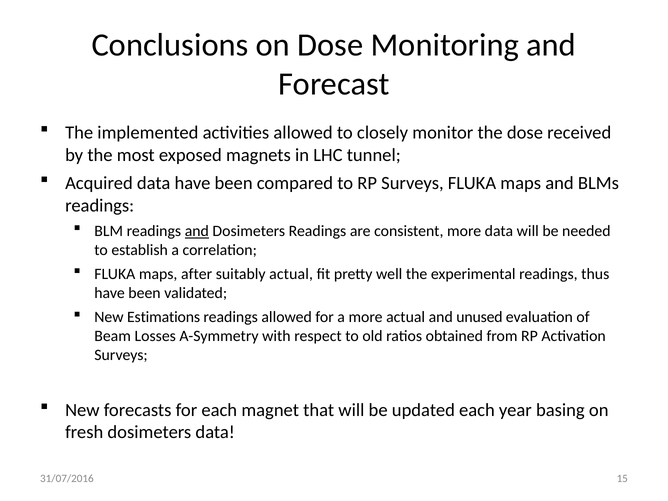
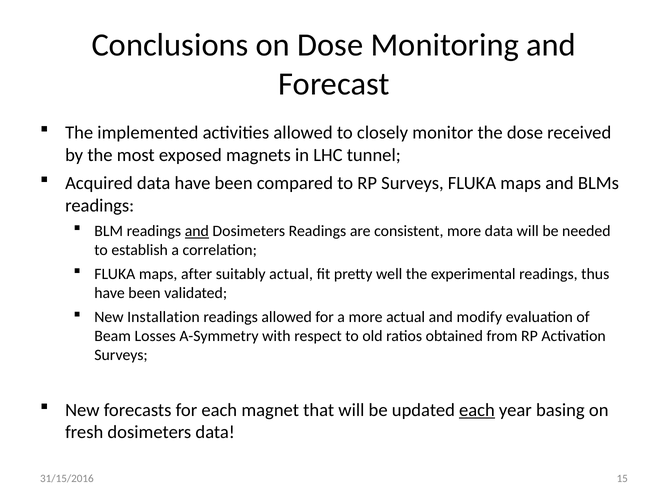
Estimations: Estimations -> Installation (163, 317)
unused: unused -> modify (479, 317)
each underline: none -> present (477, 410)
31/07/2016: 31/07/2016 -> 31/15/2016 (67, 478)
